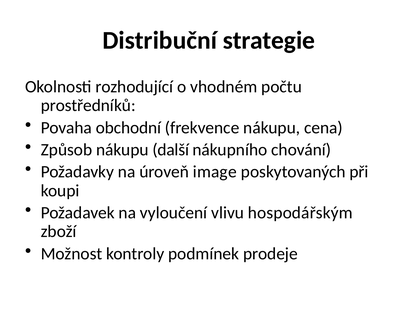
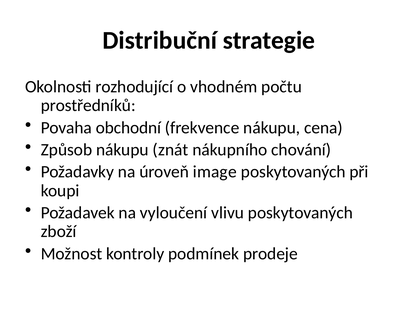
další: další -> znát (171, 150)
vlivu hospodářským: hospodářským -> poskytovaných (300, 213)
